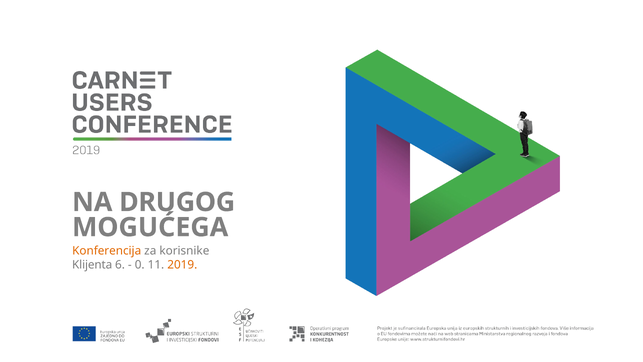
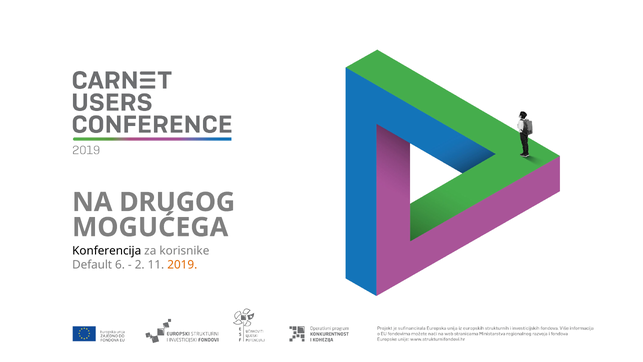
Konferencija colour: orange -> black (107, 250)
Klijenta: Klijenta -> Default (92, 265)
0: 0 -> 2 (140, 265)
